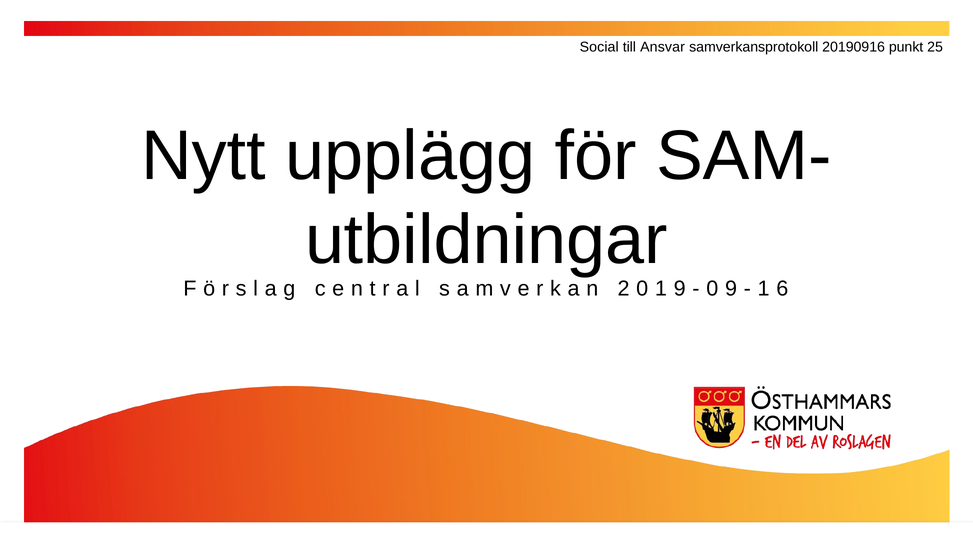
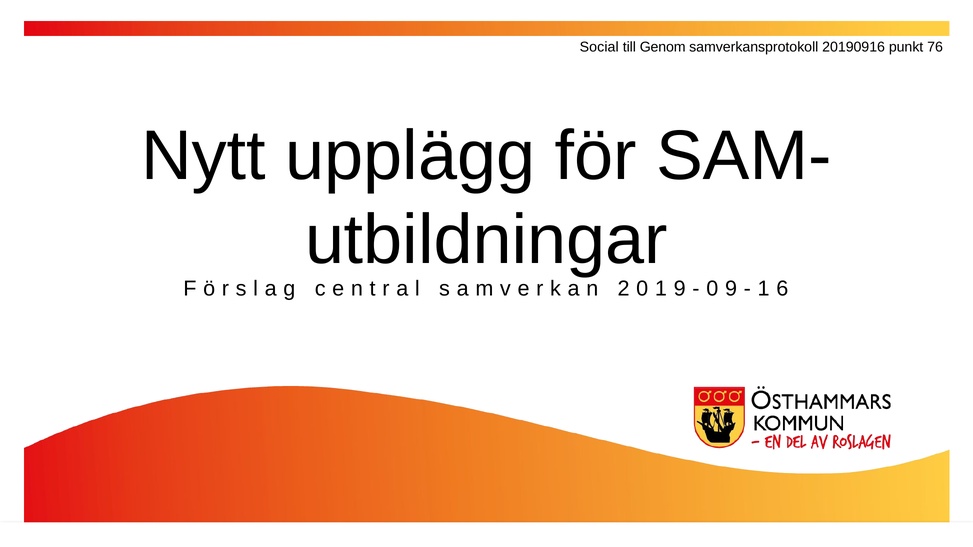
Ansvar: Ansvar -> Genom (663, 47)
25: 25 -> 76 (935, 47)
